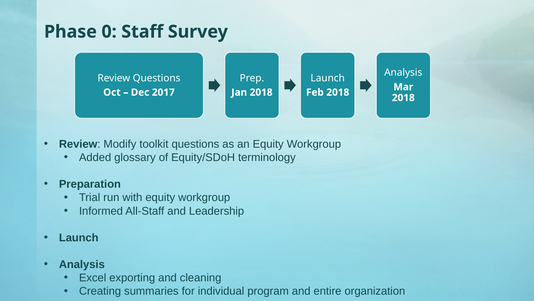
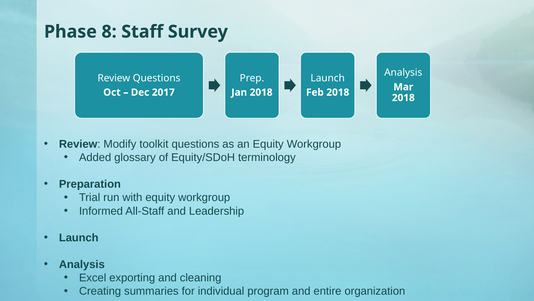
0: 0 -> 8 (109, 32)
